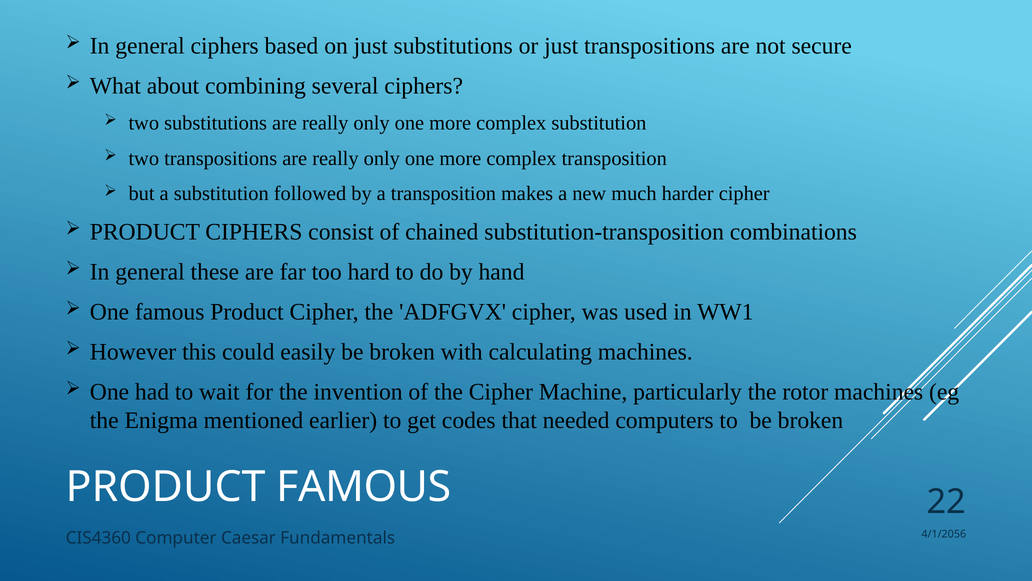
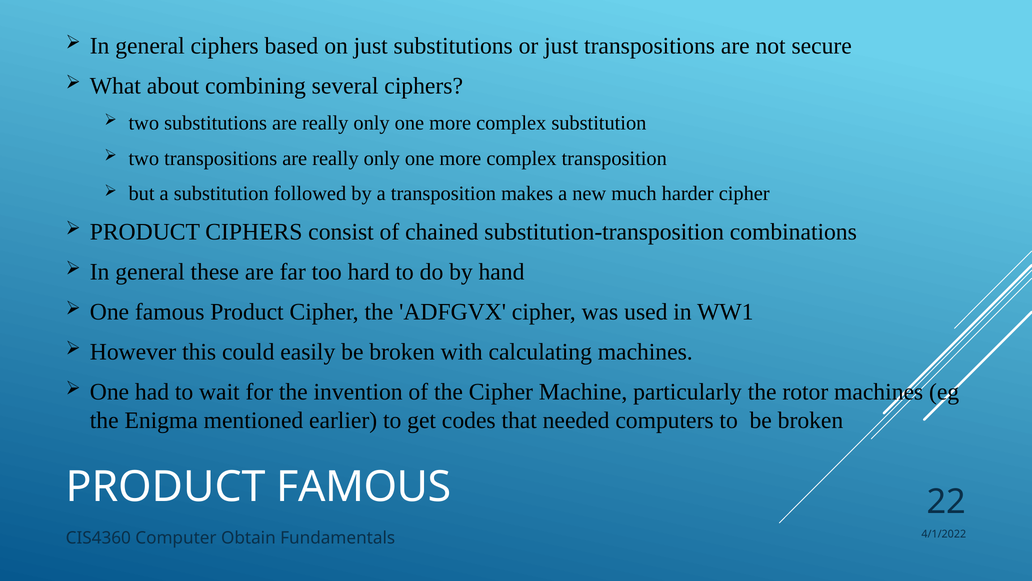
4/1/2056: 4/1/2056 -> 4/1/2022 (944, 534)
Caesar: Caesar -> Obtain (248, 538)
